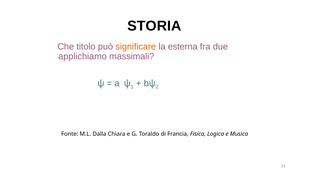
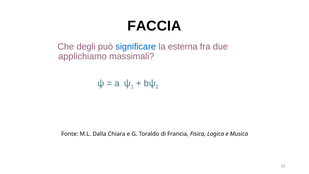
STORIA: STORIA -> FACCIA (154, 26)
titolo: titolo -> degli (86, 47)
significare colour: orange -> blue (136, 47)
